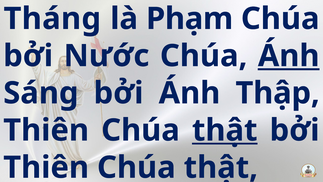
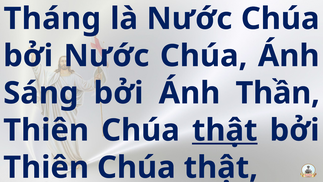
là Phạm: Phạm -> Nước (189, 19)
Ánh underline: present -> none (289, 56)
Thập: Thập -> Thần (278, 93)
